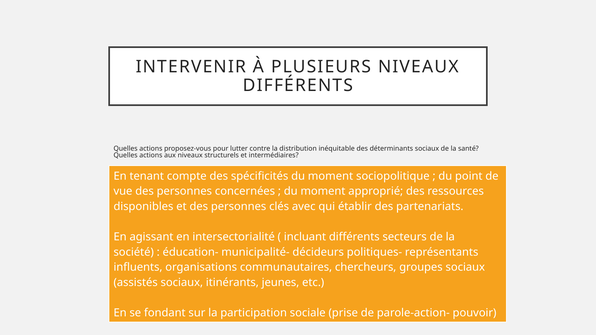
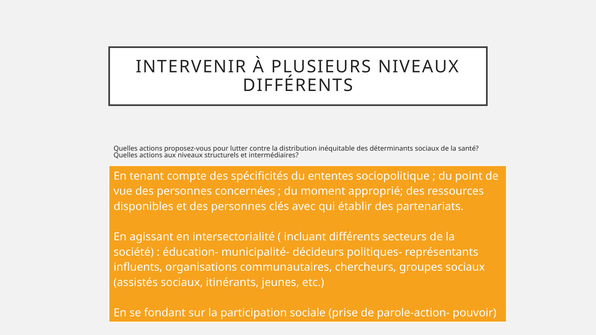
spécificités du moment: moment -> ententes (331, 176)
